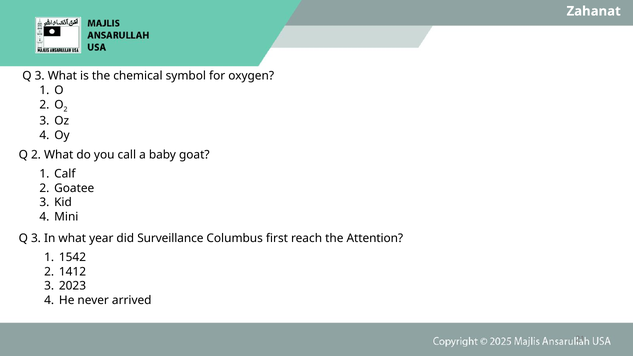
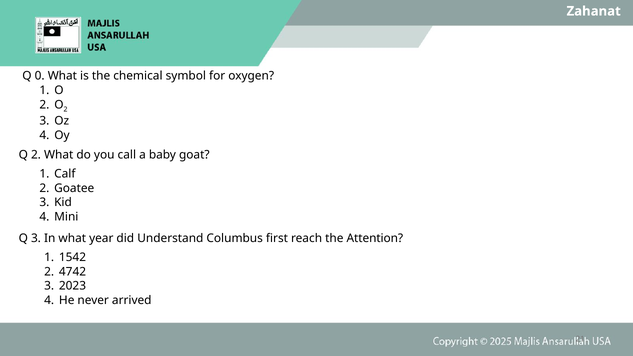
3: 3 -> 0 (40, 76)
Surveillance: Surveillance -> Understand (170, 238)
1412: 1412 -> 4742 (73, 272)
